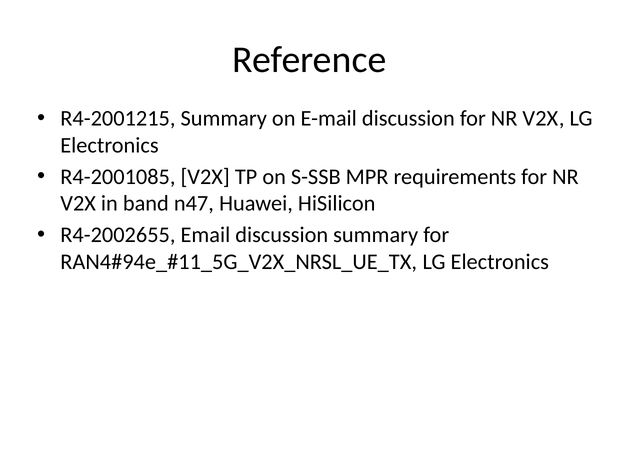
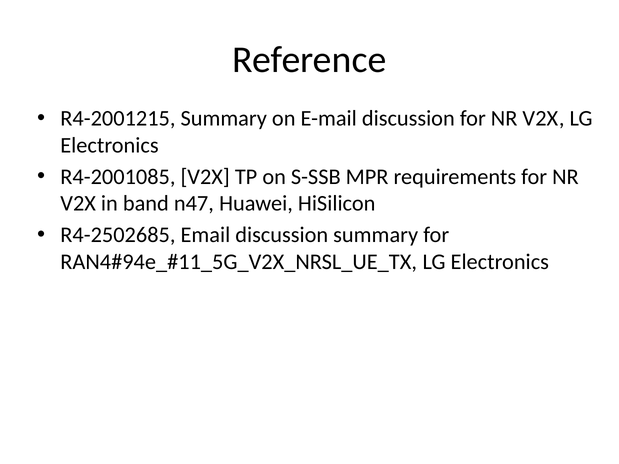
R4-2002655: R4-2002655 -> R4-2502685 (118, 235)
